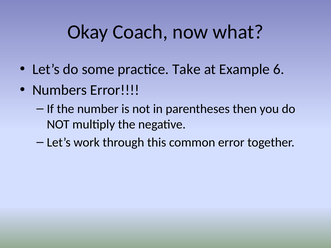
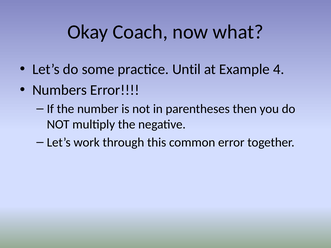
Take: Take -> Until (187, 69)
6: 6 -> 4 (279, 69)
